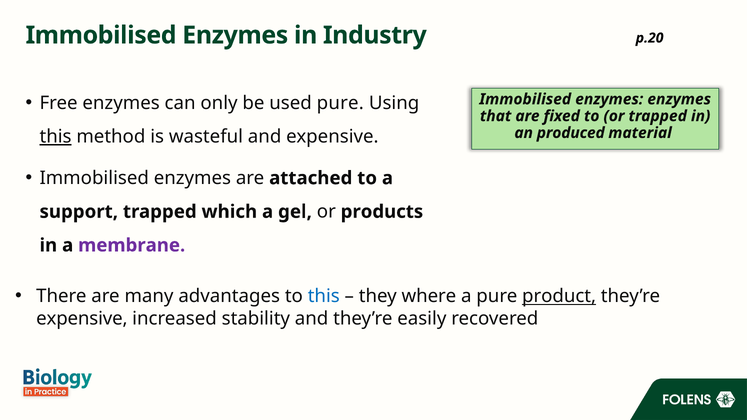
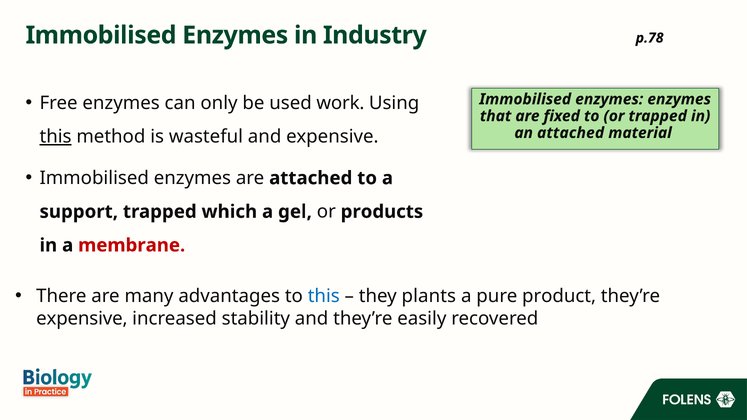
p.20: p.20 -> p.78 (650, 38)
used pure: pure -> work (340, 103)
an produced: produced -> attached (571, 133)
membrane colour: purple -> red (132, 245)
where: where -> plants (429, 296)
product underline: present -> none (559, 296)
